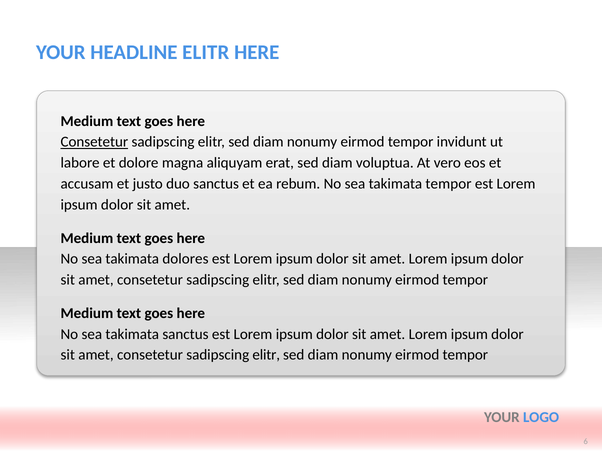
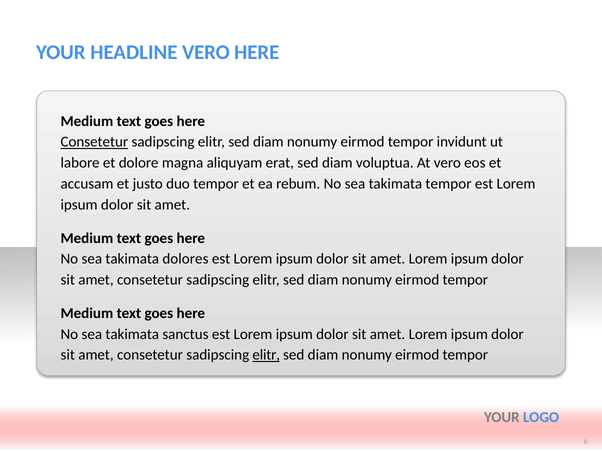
HEADLINE ELITR: ELITR -> VERO (206, 53)
duo sanctus: sanctus -> tempor (216, 184)
elitr underline: none -> present (266, 355)
